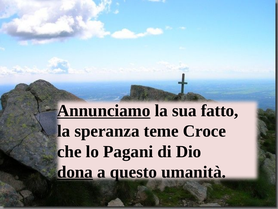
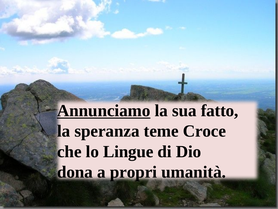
Pagani: Pagani -> Lingue (128, 151)
dona underline: present -> none (75, 172)
questo: questo -> propri (133, 172)
